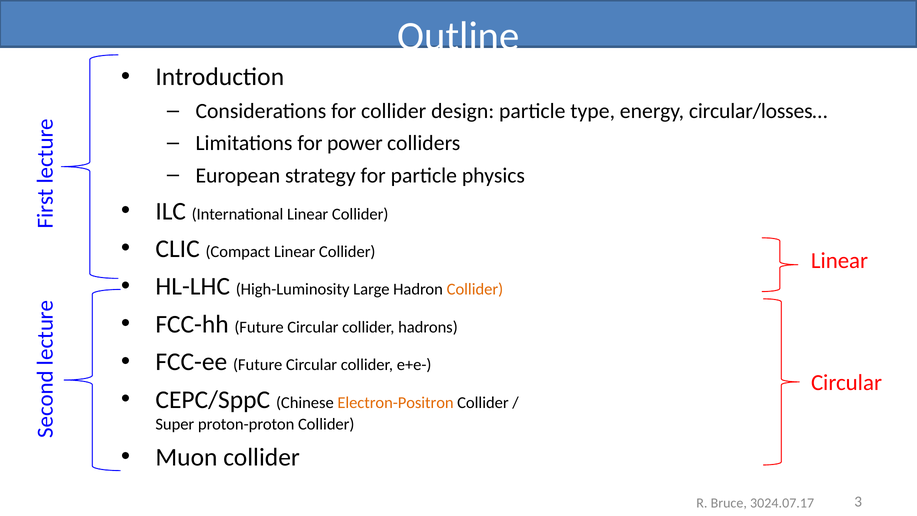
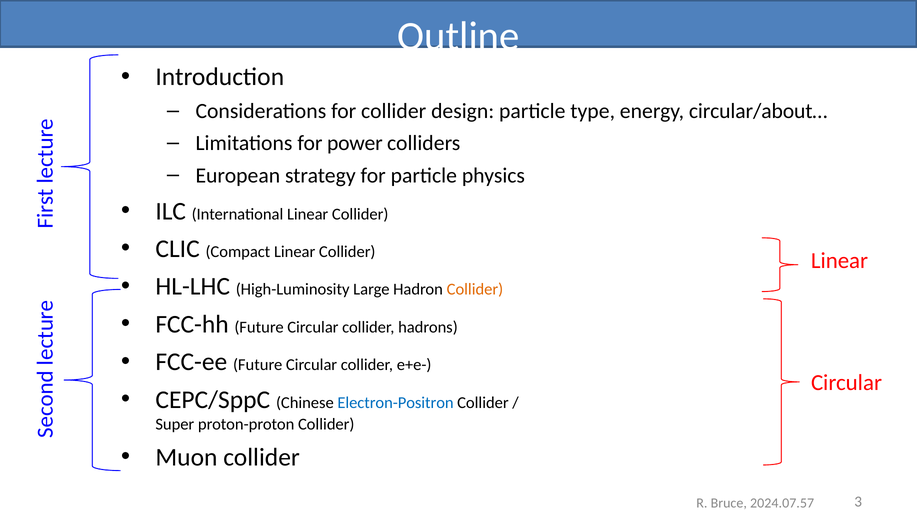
circular/losses…: circular/losses… -> circular/about… (758, 111)
Electron-Positron colour: orange -> blue (396, 403)
3024.07.17: 3024.07.17 -> 2024.07.57 (782, 503)
